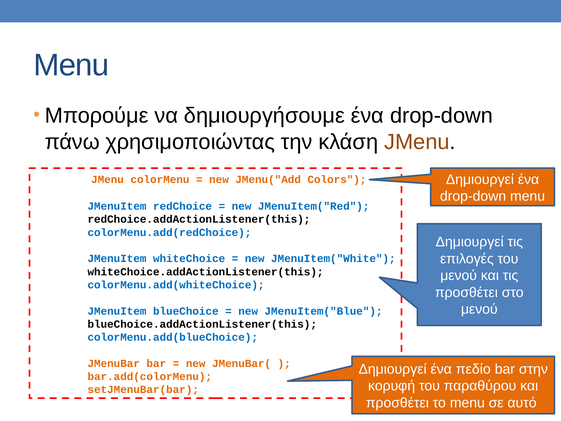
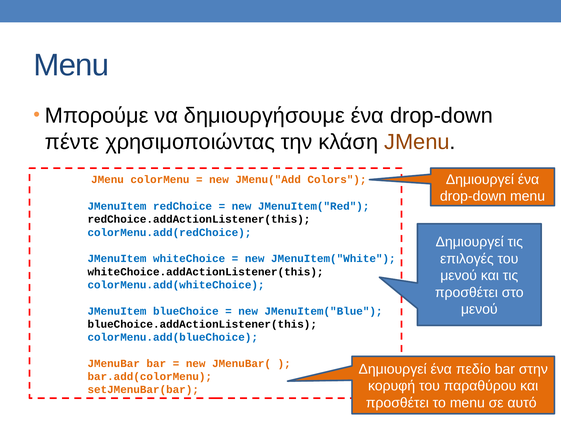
πάνω: πάνω -> πέντε (72, 142)
